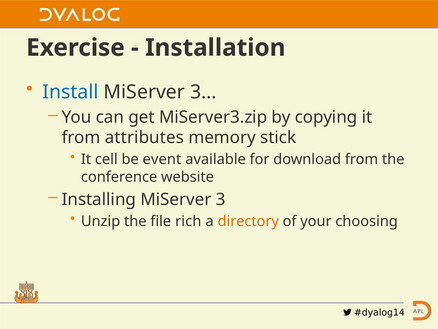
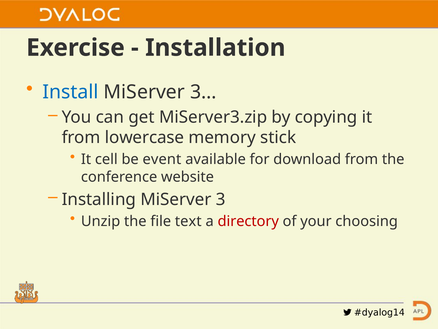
attributes: attributes -> lowercase (145, 137)
rich: rich -> text (188, 221)
directory colour: orange -> red (248, 221)
